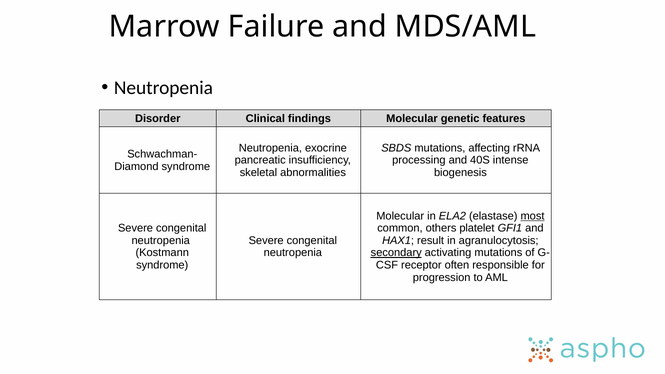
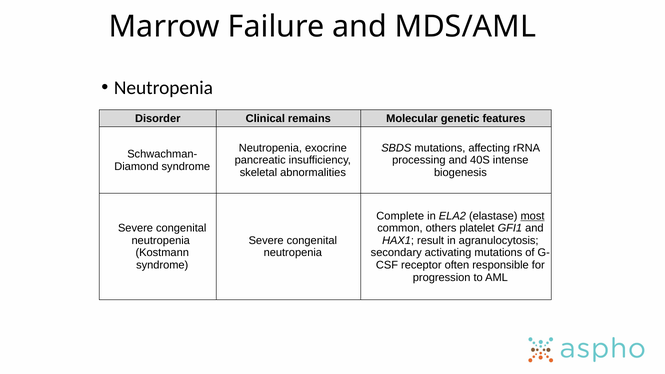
findings: findings -> remains (309, 118)
Molecular: Molecular -> Complete (400, 216)
secondary underline: present -> none (396, 253)
